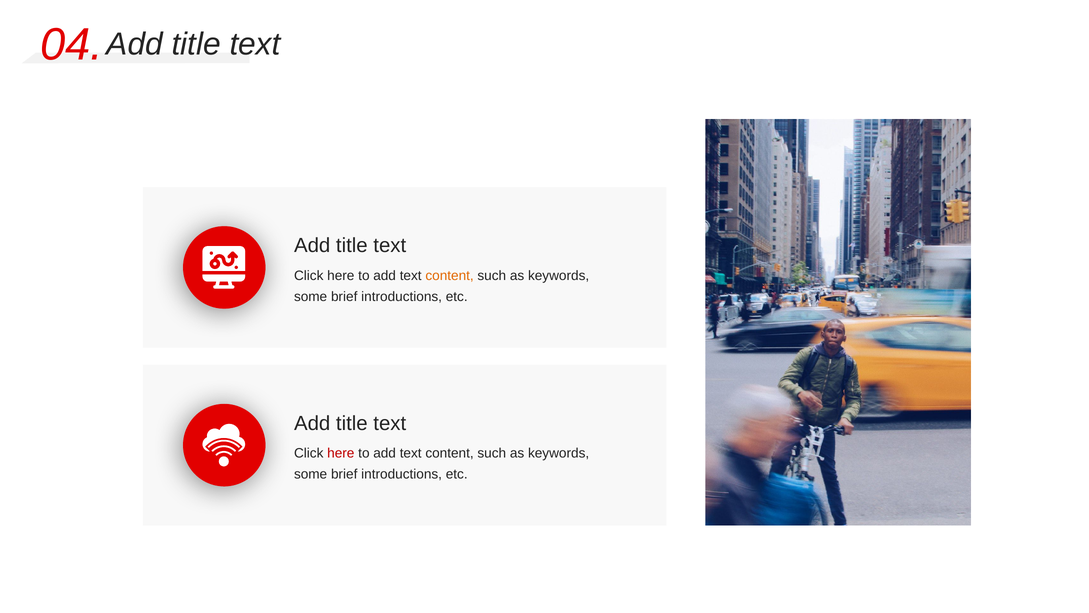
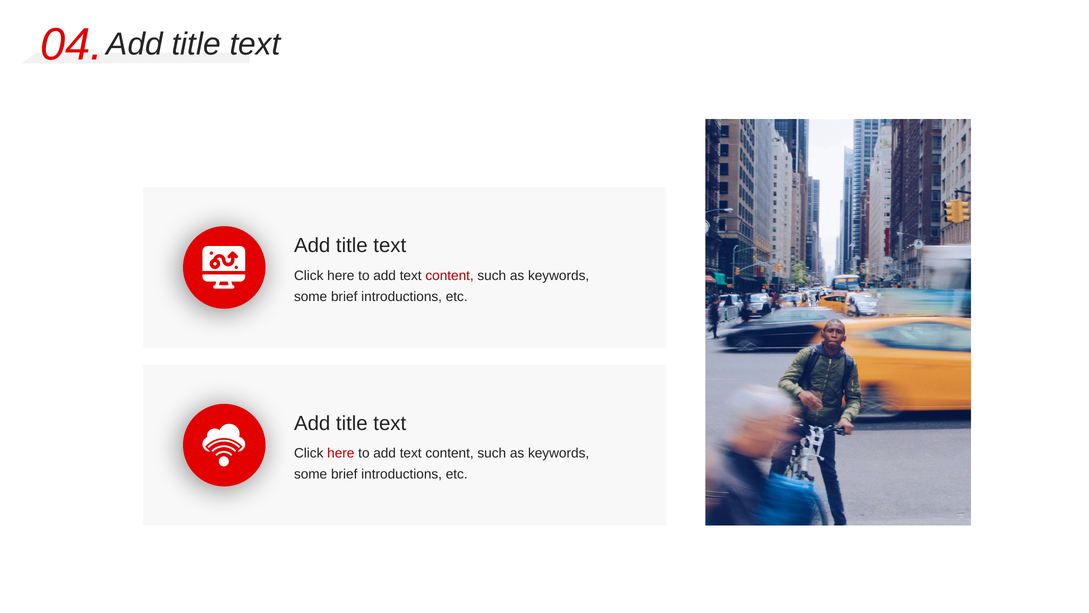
content colour: orange -> red (450, 275)
